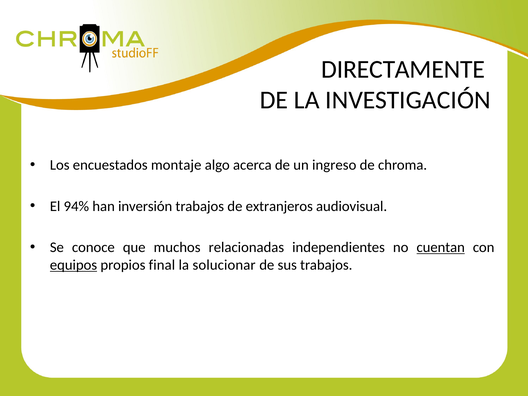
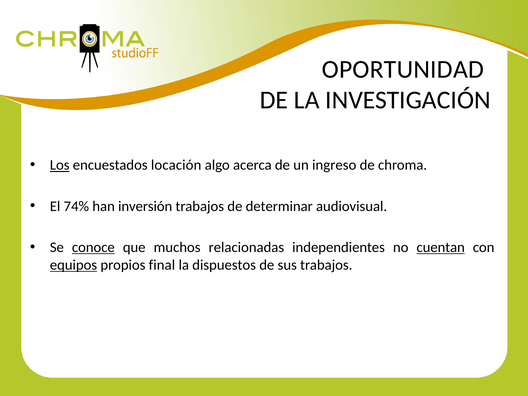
DIRECTAMENTE: DIRECTAMENTE -> OPORTUNIDAD (403, 69)
Los underline: none -> present (60, 165)
montaje: montaje -> locación (176, 165)
94%: 94% -> 74% (76, 206)
extranjeros: extranjeros -> determinar (279, 206)
conoce underline: none -> present (93, 247)
solucionar: solucionar -> dispuestos (224, 265)
